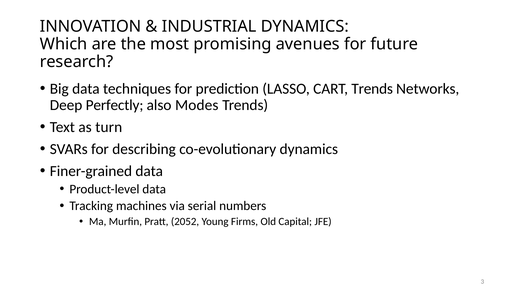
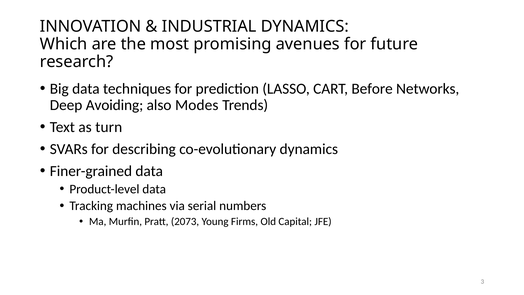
CART Trends: Trends -> Before (372, 89)
Perfectly: Perfectly -> Avoiding (115, 105)
2052: 2052 -> 2073 (185, 222)
